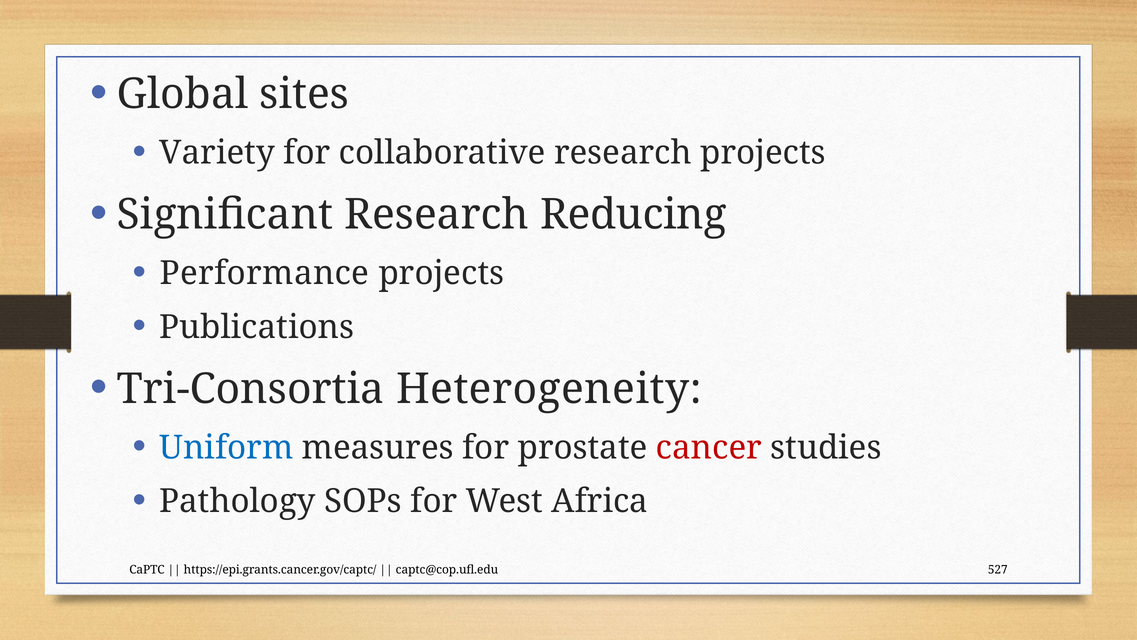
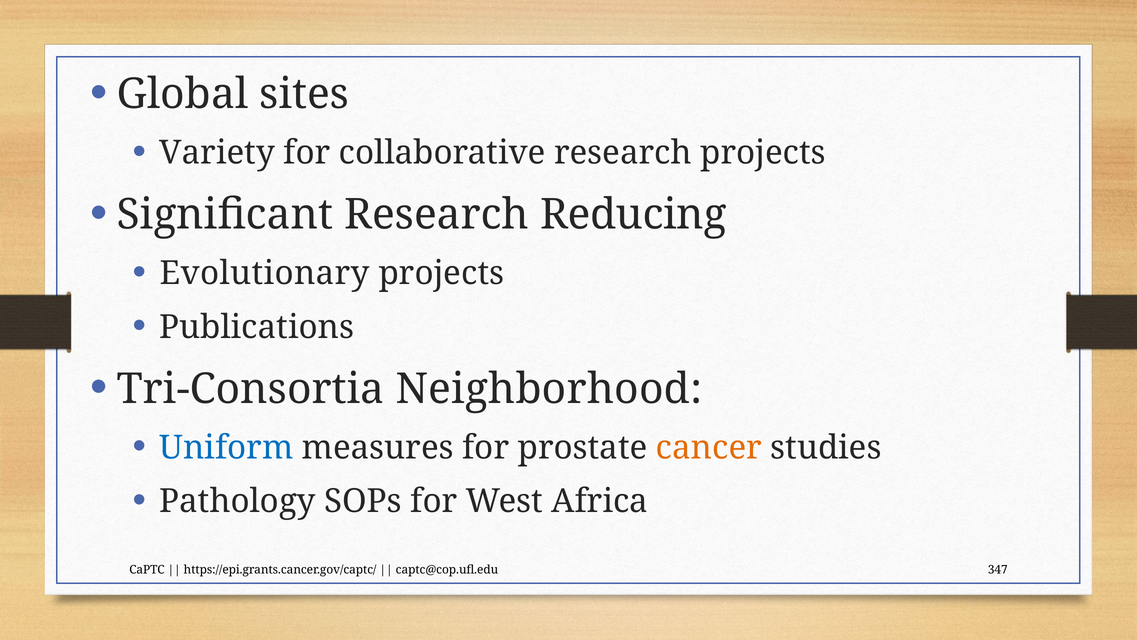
Performance: Performance -> Evolutionary (265, 273)
Heterogeneity: Heterogeneity -> Neighborhood (549, 389)
cancer colour: red -> orange (709, 447)
527: 527 -> 347 (998, 570)
